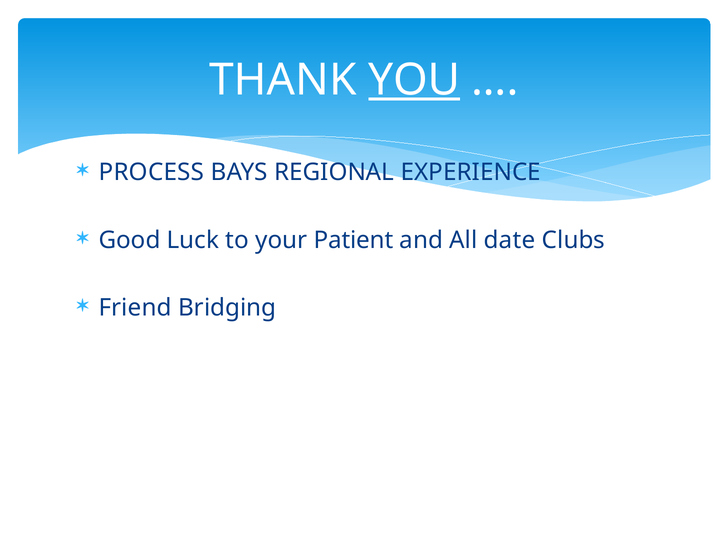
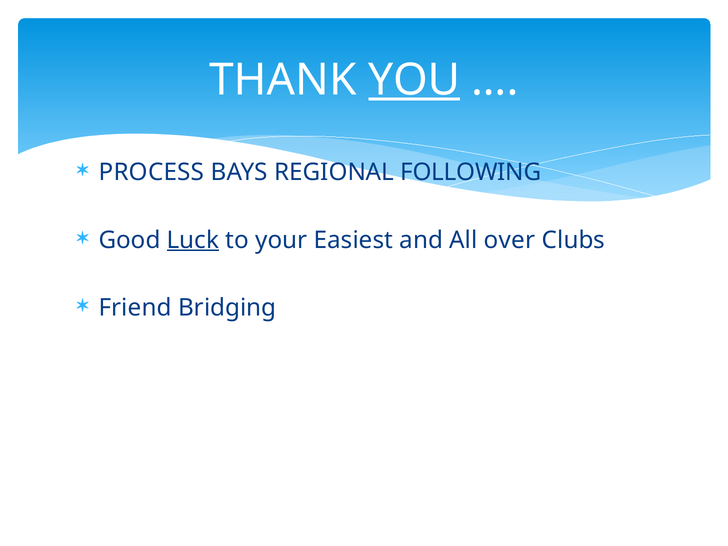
EXPERIENCE: EXPERIENCE -> FOLLOWING (471, 172)
Luck underline: none -> present (193, 240)
Patient: Patient -> Easiest (353, 240)
date: date -> over (509, 240)
